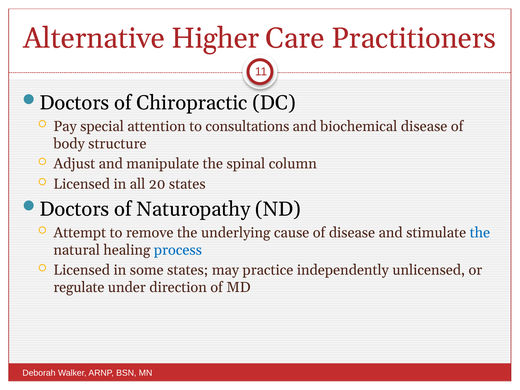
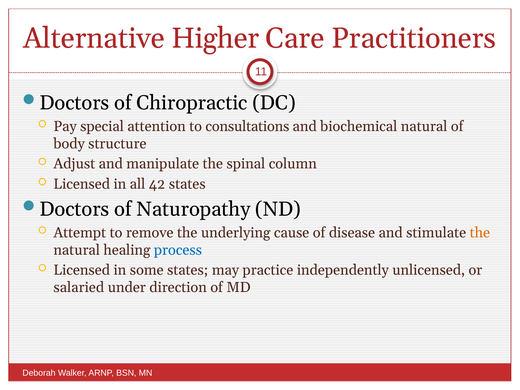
biochemical disease: disease -> natural (424, 126)
20: 20 -> 42 (157, 184)
the colour: blue -> orange (480, 233)
regulate: regulate -> salaried (79, 288)
